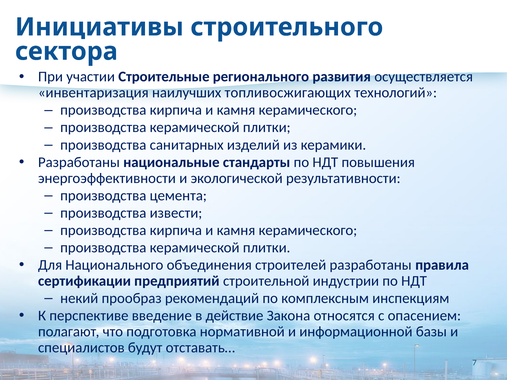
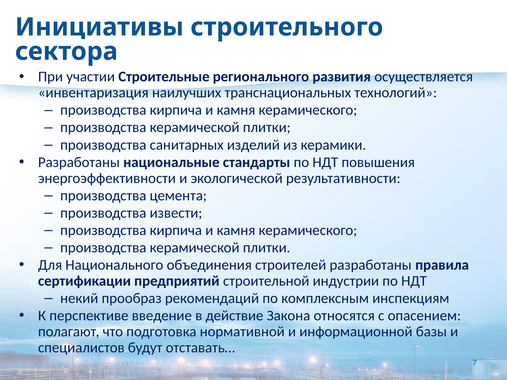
топливосжигающих: топливосжигающих -> транснациональных (288, 93)
